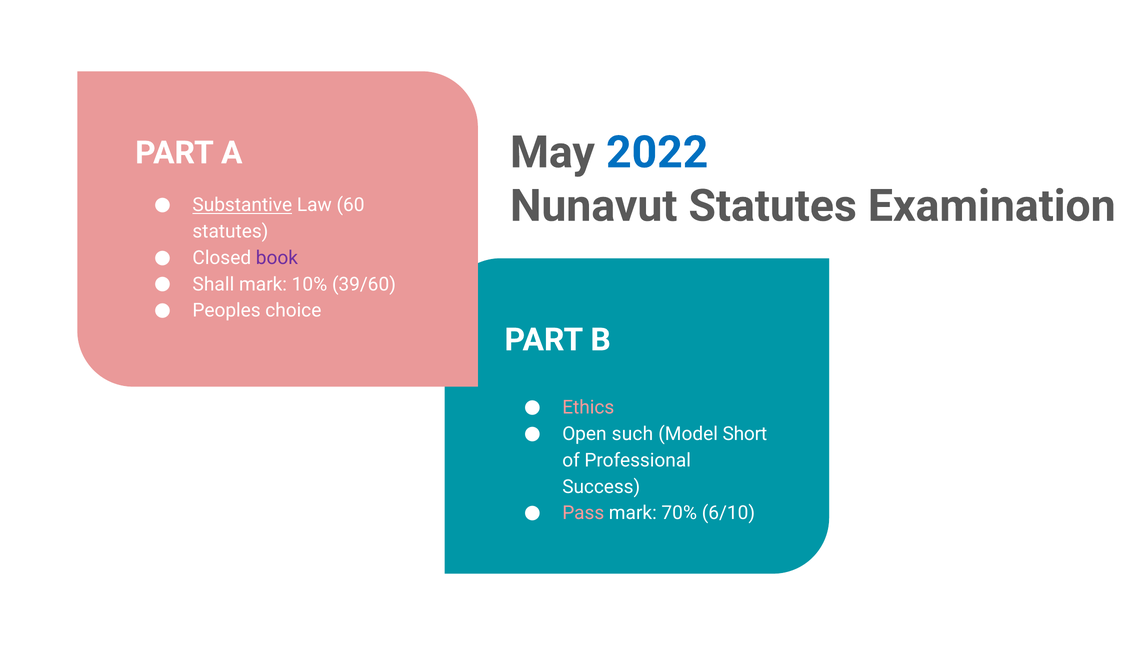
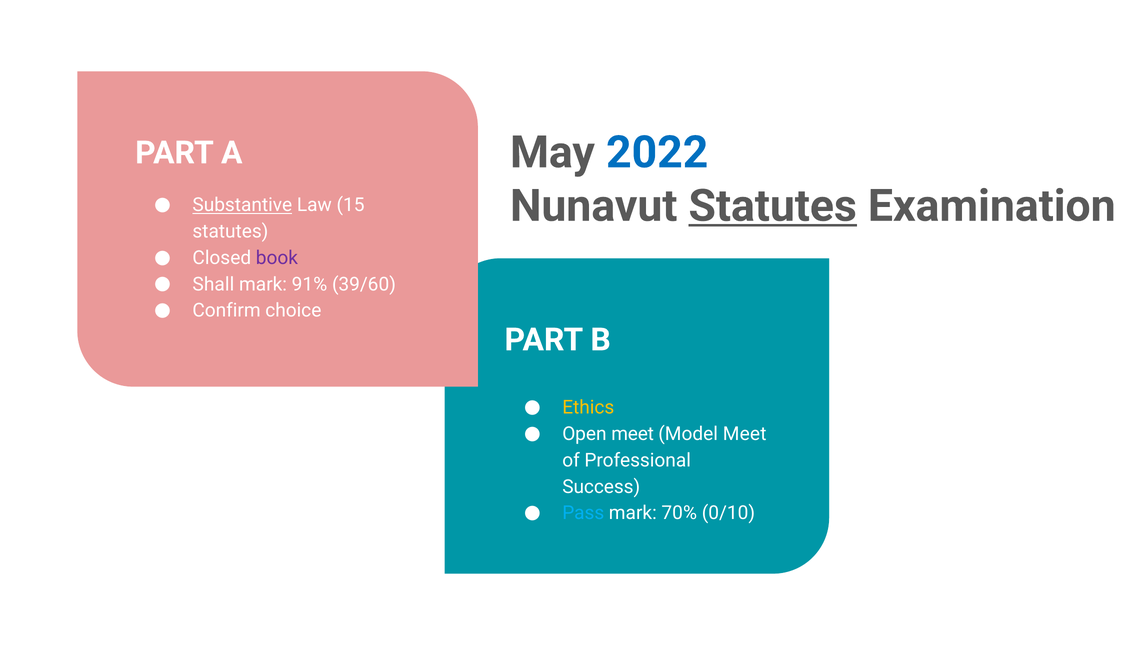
Statutes underline: none -> present (773, 206)
60: 60 -> 15 (351, 205)
10%: 10% -> 91% (309, 284)
Peoples: Peoples -> Confirm (227, 311)
Ethics colour: pink -> yellow (588, 408)
Open such: such -> meet (633, 434)
Model Short: Short -> Meet (745, 434)
Pass colour: pink -> light blue (583, 513)
6/10: 6/10 -> 0/10 (728, 513)
